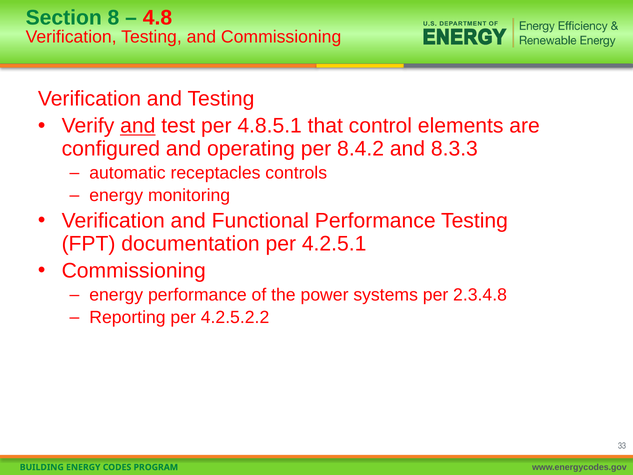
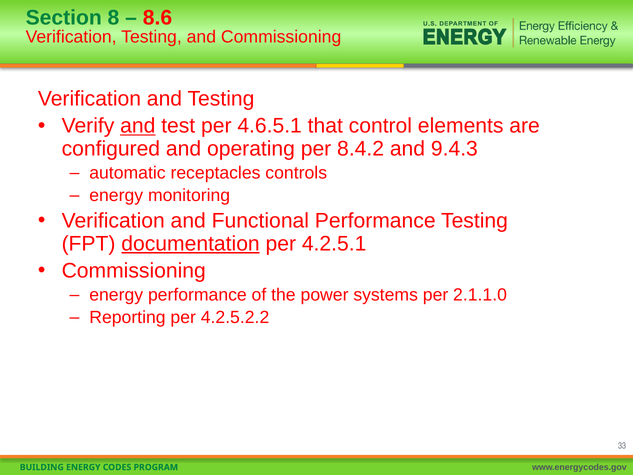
4.8: 4.8 -> 8.6 (158, 18)
4.8.5.1: 4.8.5.1 -> 4.6.5.1 (270, 126)
8.3.3: 8.3.3 -> 9.4.3 (454, 149)
documentation underline: none -> present (191, 243)
2.3.4.8: 2.3.4.8 -> 2.1.1.0 (480, 295)
